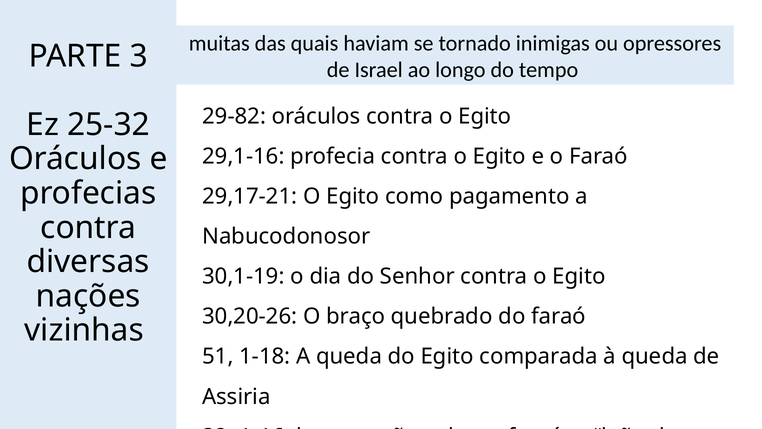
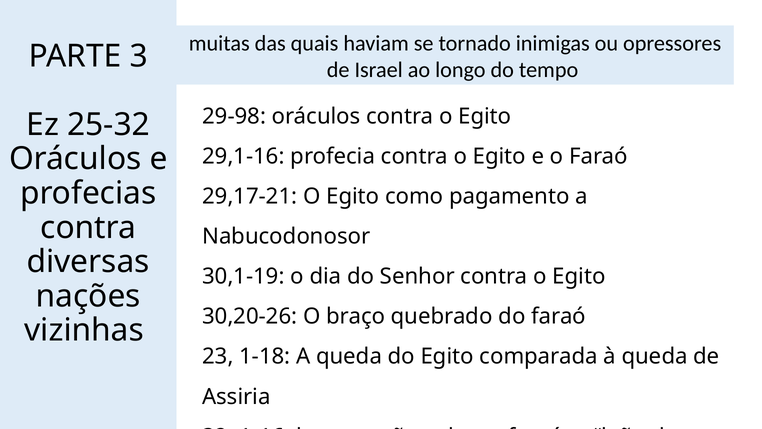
29-82: 29-82 -> 29-98 (234, 116)
51: 51 -> 23 (218, 356)
